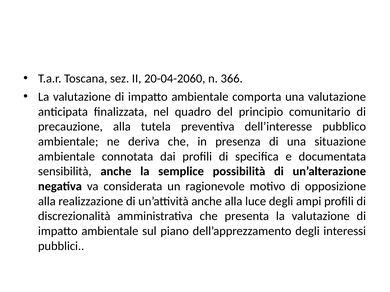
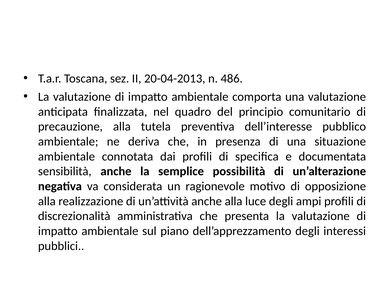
20-04-2060: 20-04-2060 -> 20-04-2013 (175, 79)
366: 366 -> 486 (232, 79)
